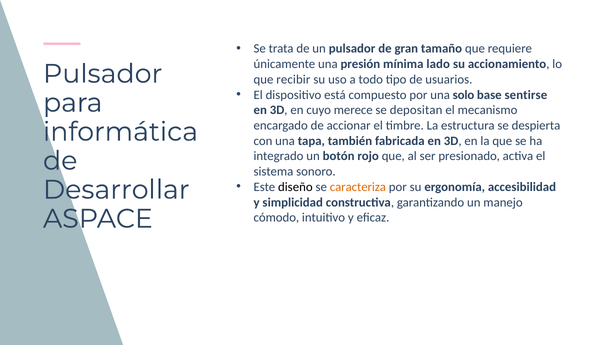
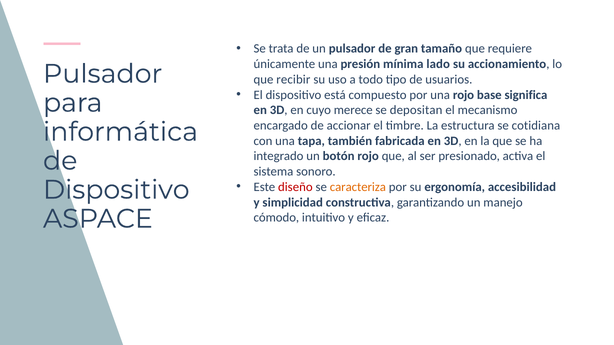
una solo: solo -> rojo (464, 95)
sentirse: sentirse -> significa (526, 95)
despierta: despierta -> cotidiana (536, 126)
diseño colour: black -> red (295, 187)
Desarrollar: Desarrollar -> Dispositivo (116, 190)
